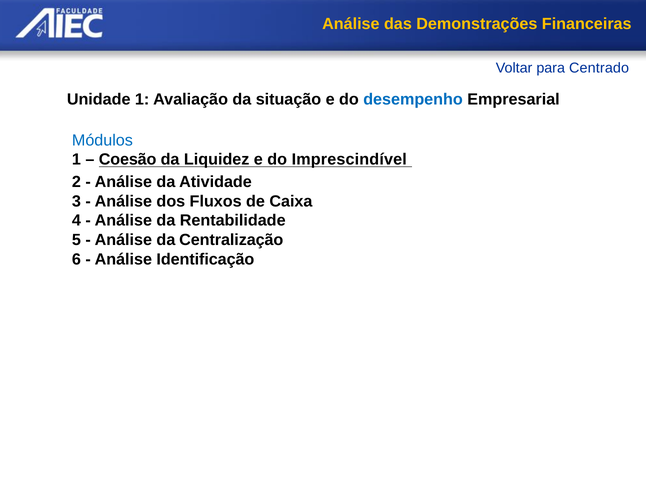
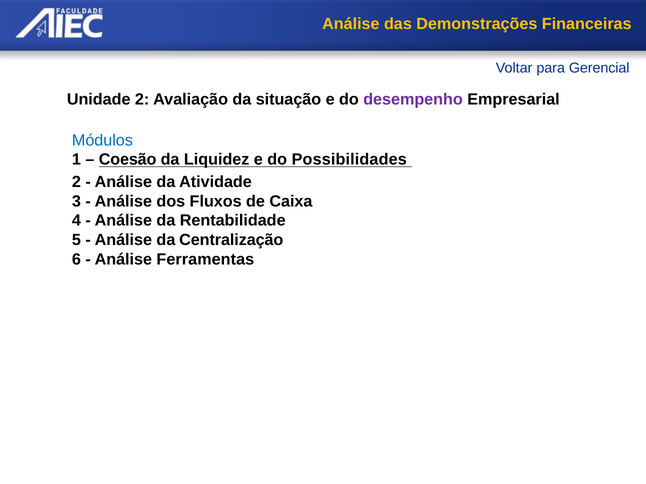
Centrado: Centrado -> Gerencial (599, 68)
Unidade 1: 1 -> 2 (142, 100)
desempenho colour: blue -> purple (413, 100)
Imprescindível: Imprescindível -> Possibilidades (349, 160)
Identificação: Identificação -> Ferramentas (205, 260)
